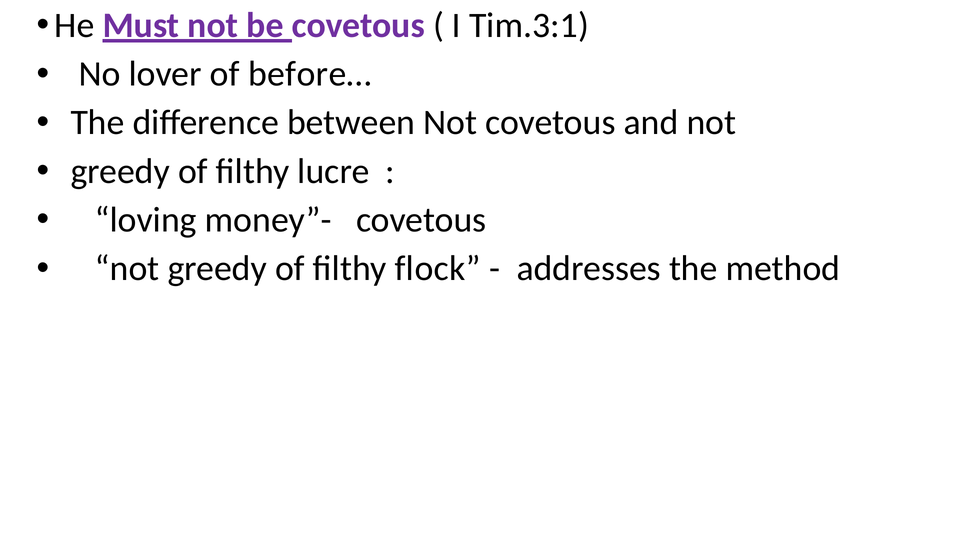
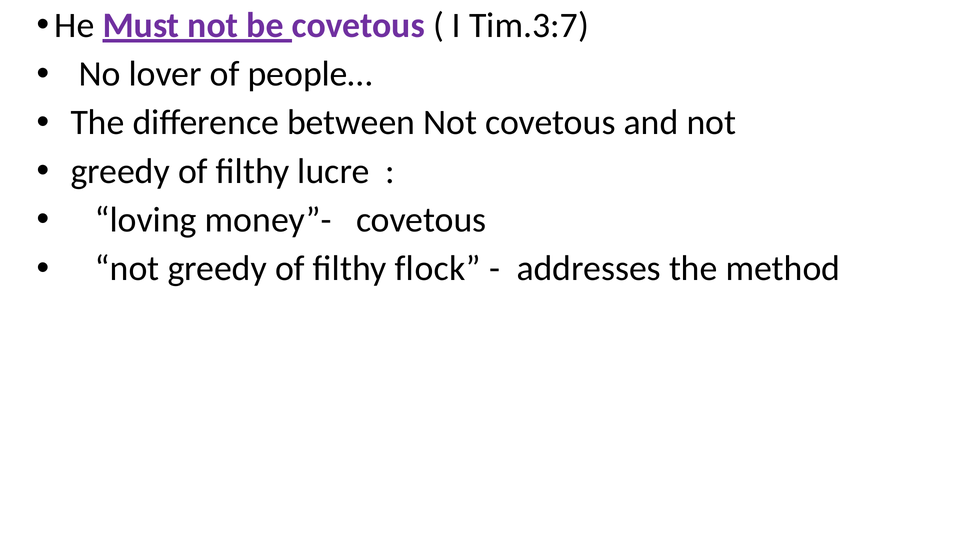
Tim.3:1: Tim.3:1 -> Tim.3:7 (529, 25)
before…: before… -> people… (310, 74)
